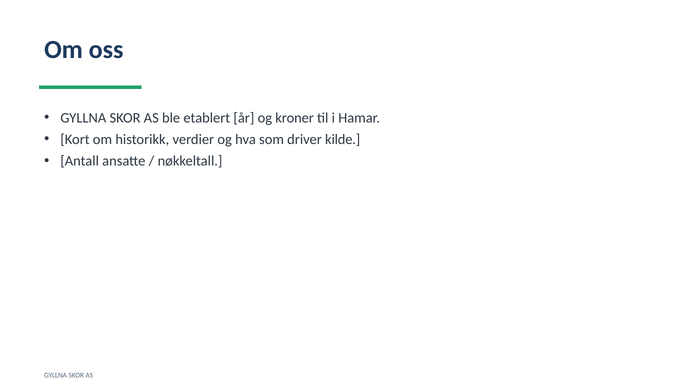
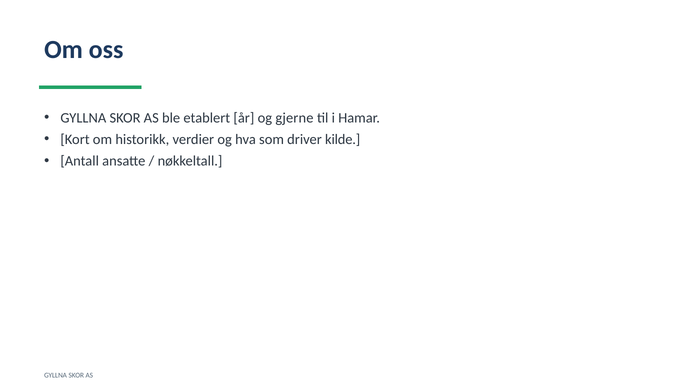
kroner: kroner -> gjerne (294, 118)
